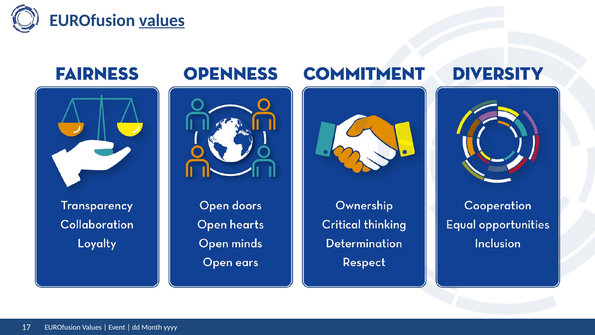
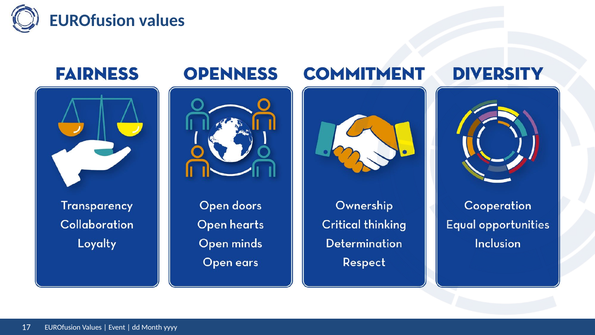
values underline: present -> none (162, 20)
